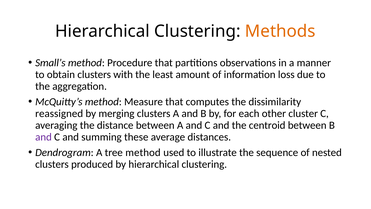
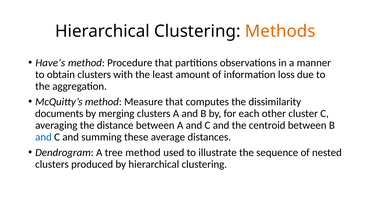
Small’s: Small’s -> Have’s (50, 63)
reassigned: reassigned -> documents (59, 113)
and colour: purple -> blue (44, 137)
